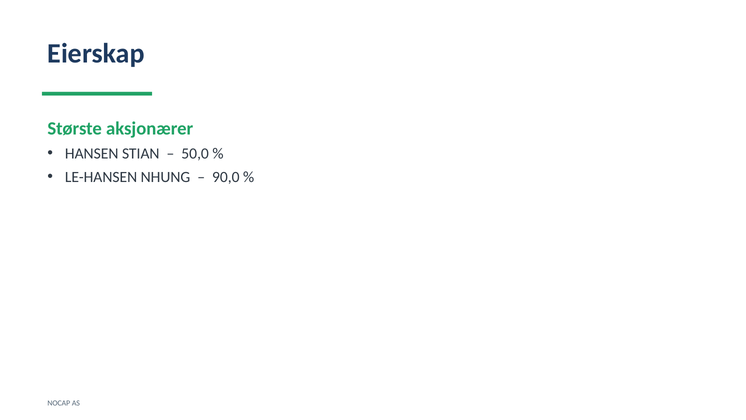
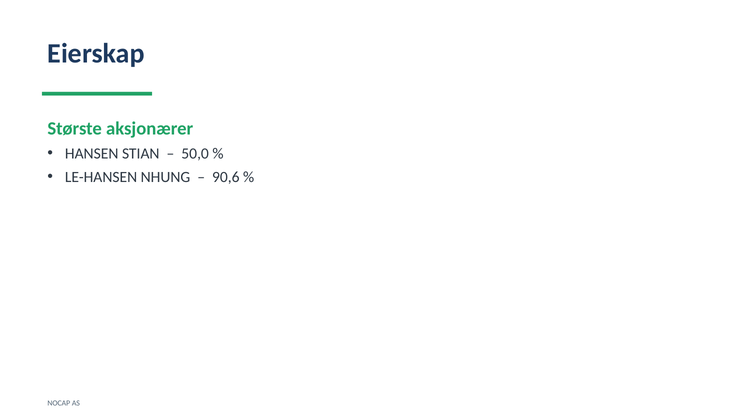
90,0: 90,0 -> 90,6 (226, 177)
